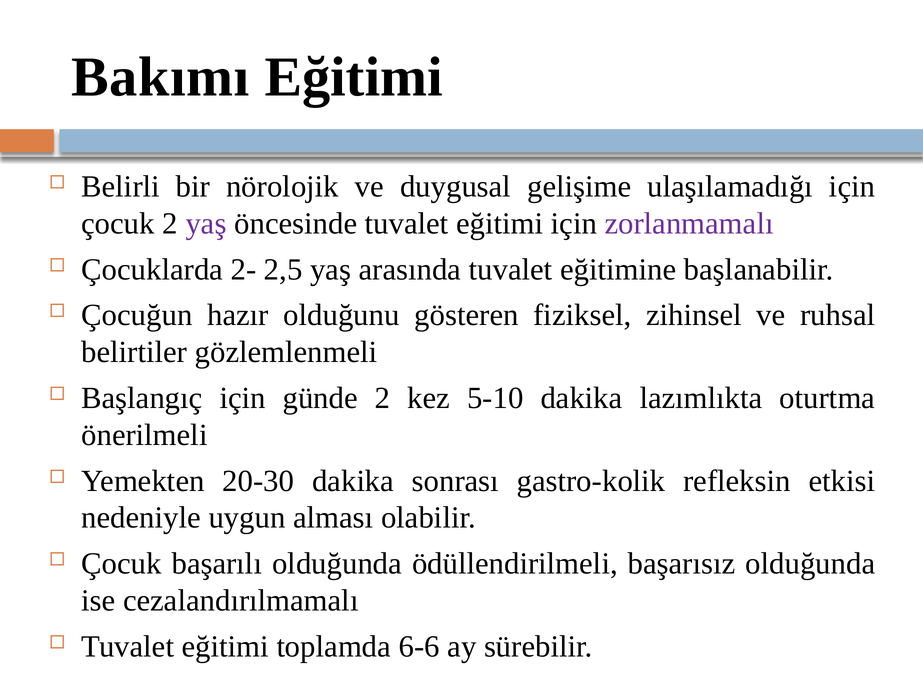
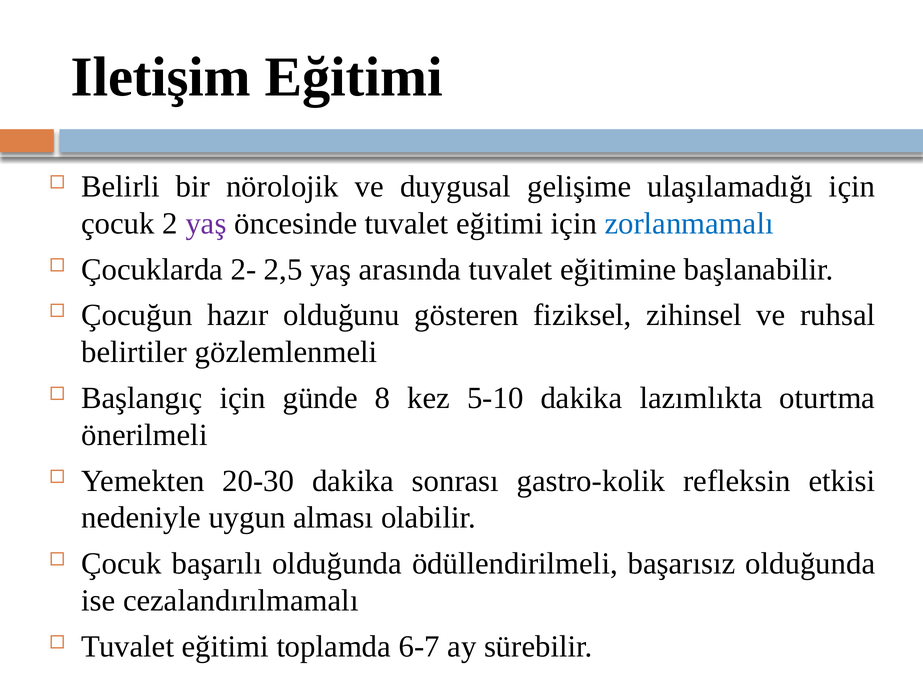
Bakımı: Bakımı -> Iletişim (161, 77)
zorlanmamalı colour: purple -> blue (689, 224)
günde 2: 2 -> 8 (383, 398)
6-6: 6-6 -> 6-7 (419, 647)
